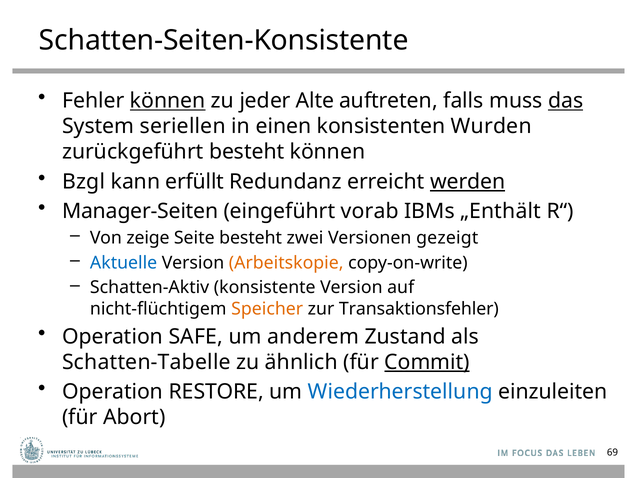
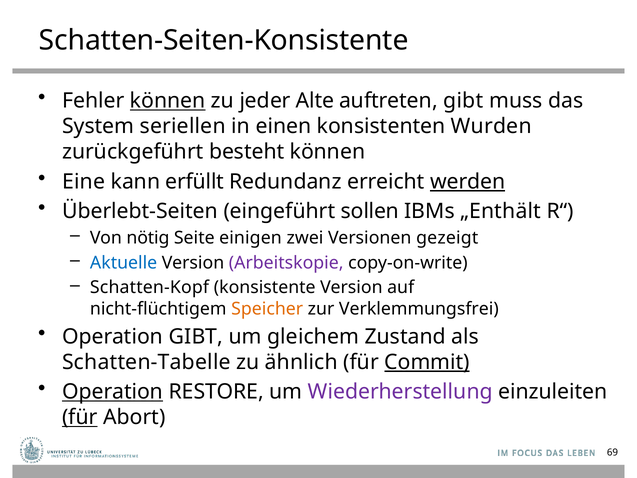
auftreten falls: falls -> gibt (463, 101)
das underline: present -> none (566, 101)
Bzgl: Bzgl -> Eine (84, 181)
Manager-Seiten: Manager-Seiten -> Überlebt-Seiten (140, 211)
vorab: vorab -> sollen (370, 211)
zeige: zeige -> nötig (148, 238)
Seite besteht: besteht -> einigen (250, 238)
Arbeitskopie colour: orange -> purple (286, 263)
Schatten-Aktiv: Schatten-Aktiv -> Schatten-Kopf (150, 287)
Transaktionsfehler: Transaktionsfehler -> Verklemmungsfrei (419, 309)
Operation SAFE: SAFE -> GIBT (196, 336)
anderem: anderem -> gleichem (313, 336)
Operation underline: none -> present (113, 392)
Wiederherstellung colour: blue -> purple (400, 392)
für underline: none -> present (80, 417)
